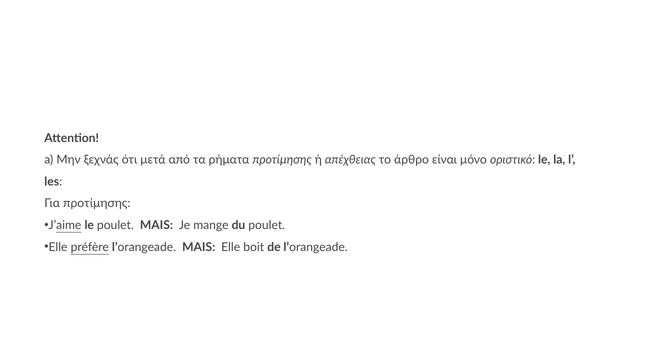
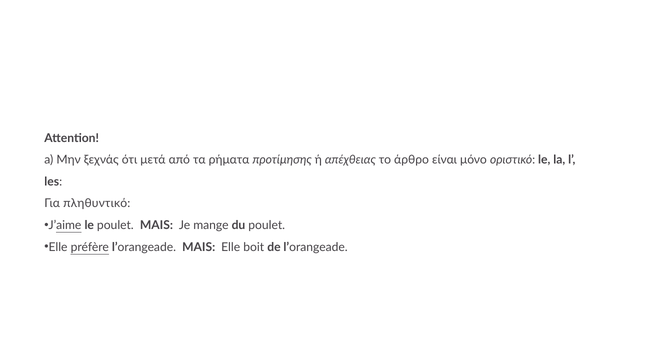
Για προτίμησης: προτίμησης -> πληθυντικό (97, 203)
